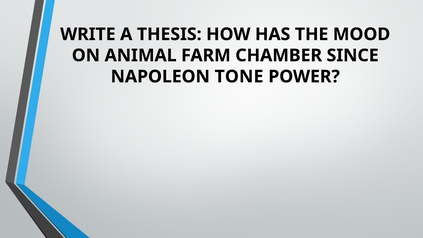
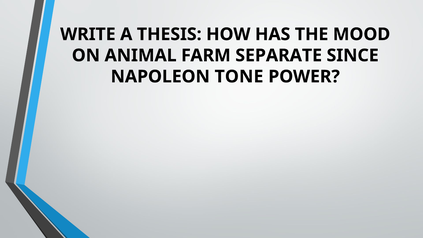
CHAMBER: CHAMBER -> SEPARATE (279, 55)
